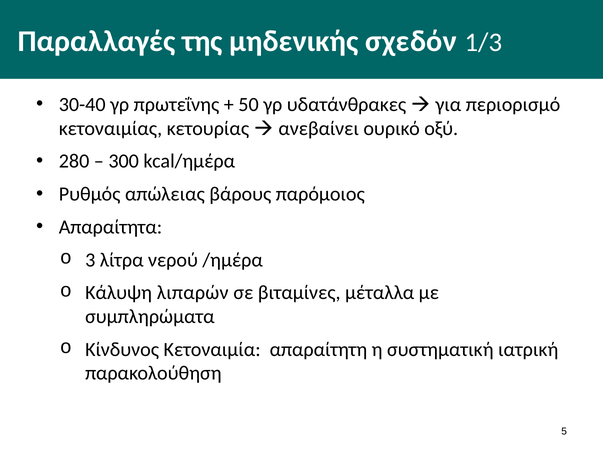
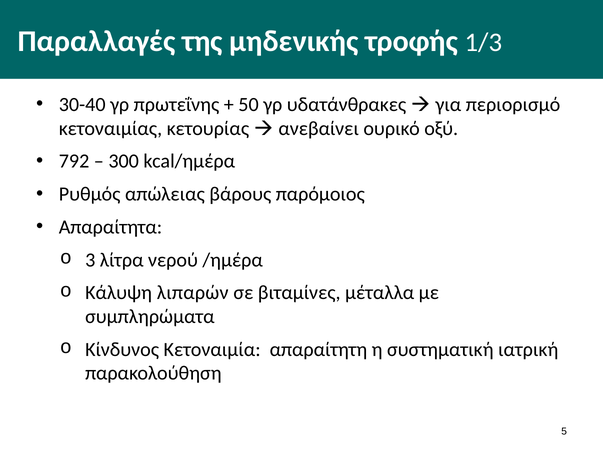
σχεδόν: σχεδόν -> τροφής (412, 42)
280: 280 -> 792 (74, 161)
